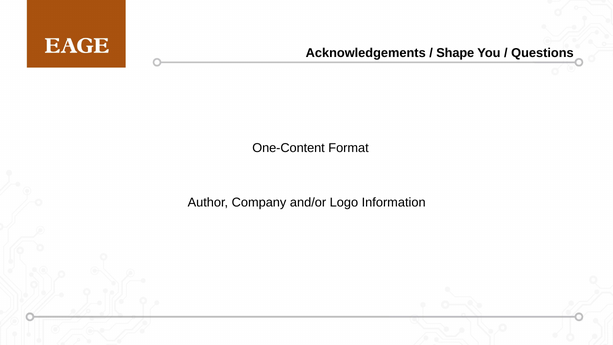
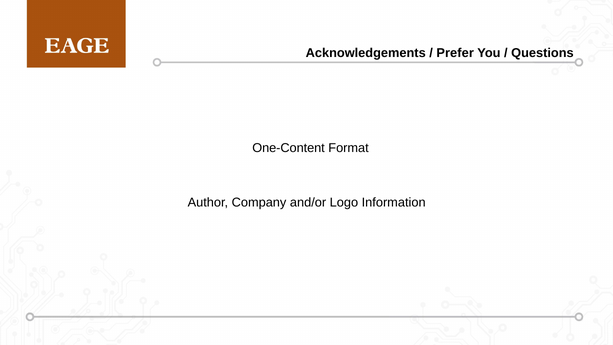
Shape: Shape -> Prefer (455, 53)
